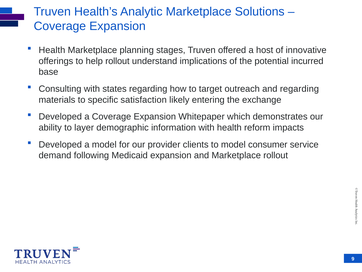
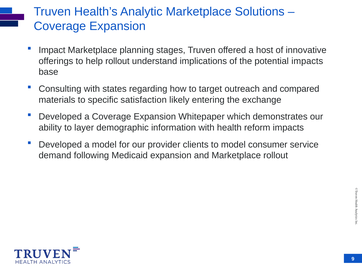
Health: Health -> Impact (52, 50)
potential incurred: incurred -> impacts (307, 61)
and regarding: regarding -> compared (300, 89)
